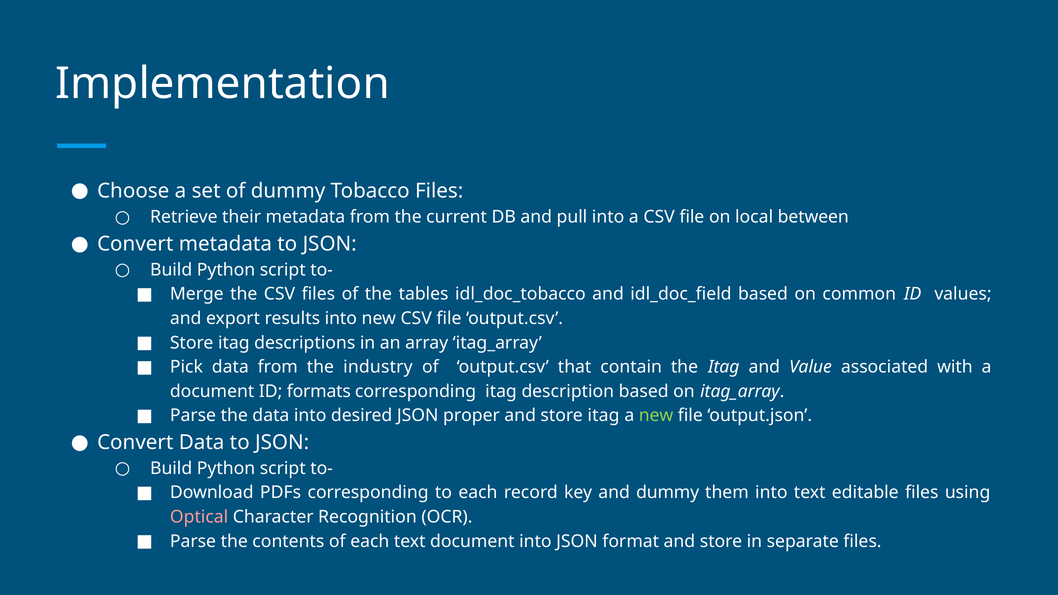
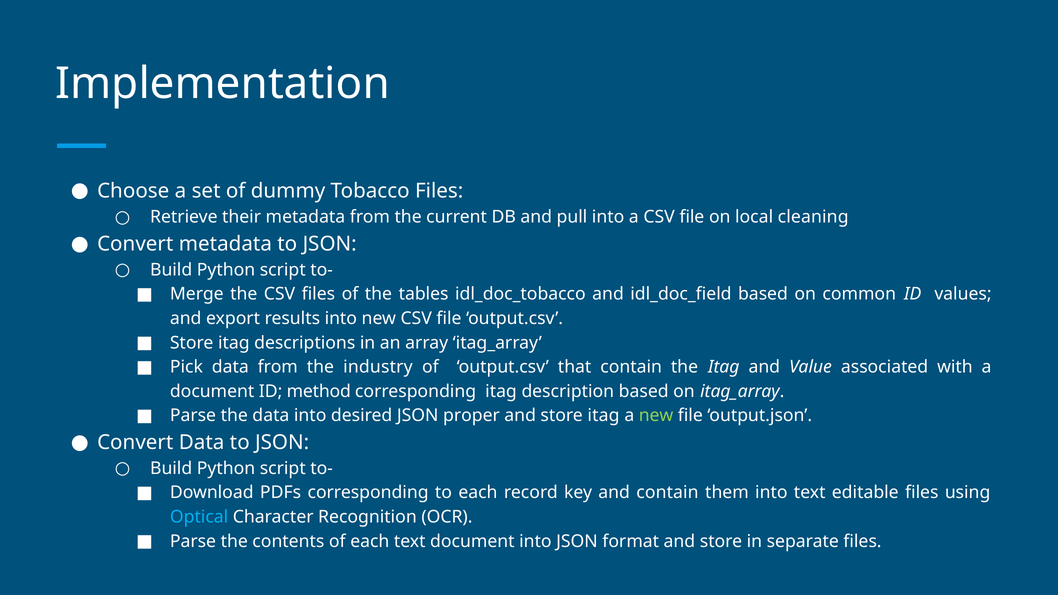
between: between -> cleaning (813, 217)
formats: formats -> method (319, 391)
and dummy: dummy -> contain (667, 493)
Optical colour: pink -> light blue (199, 517)
